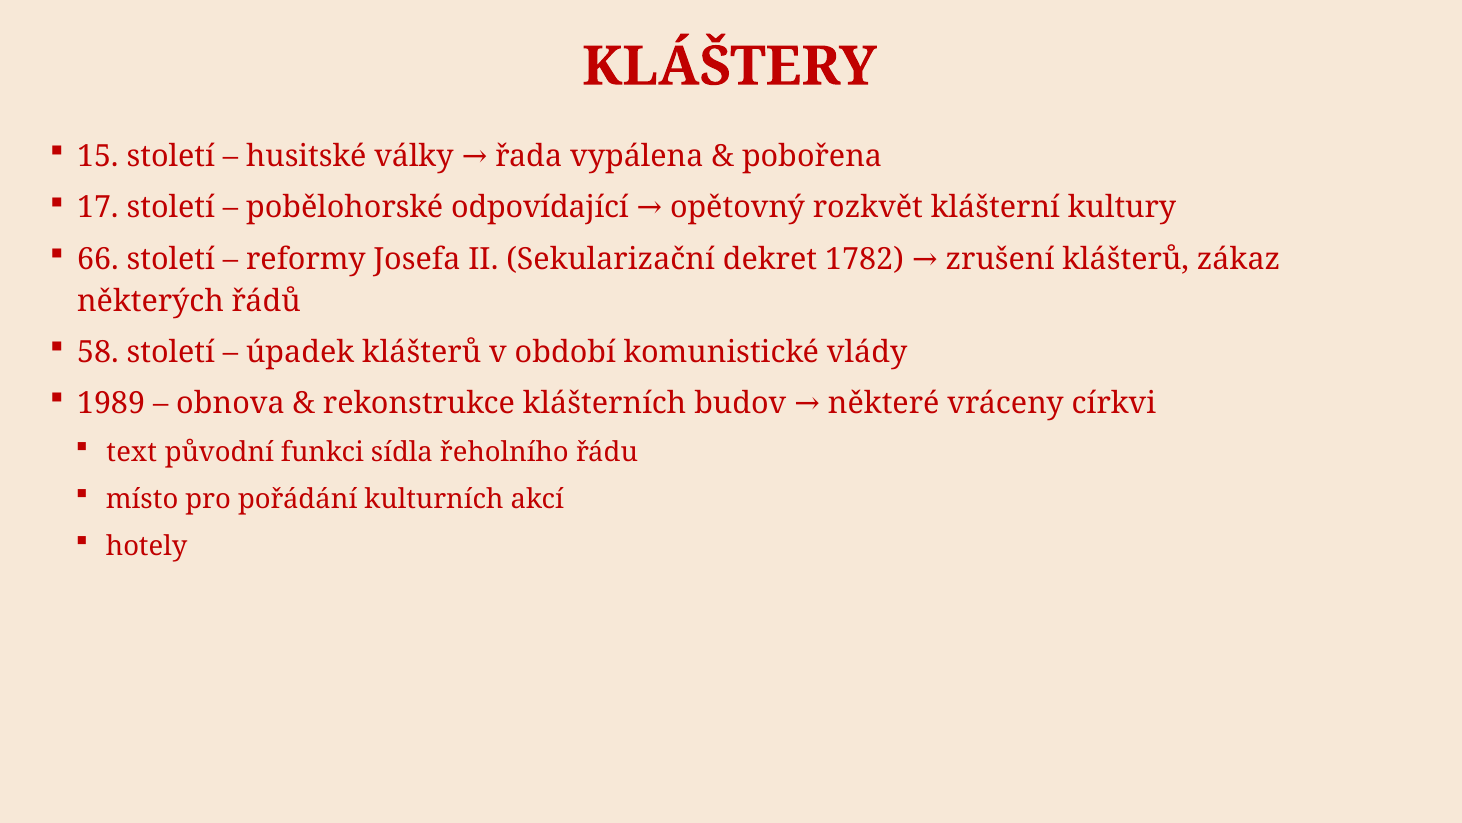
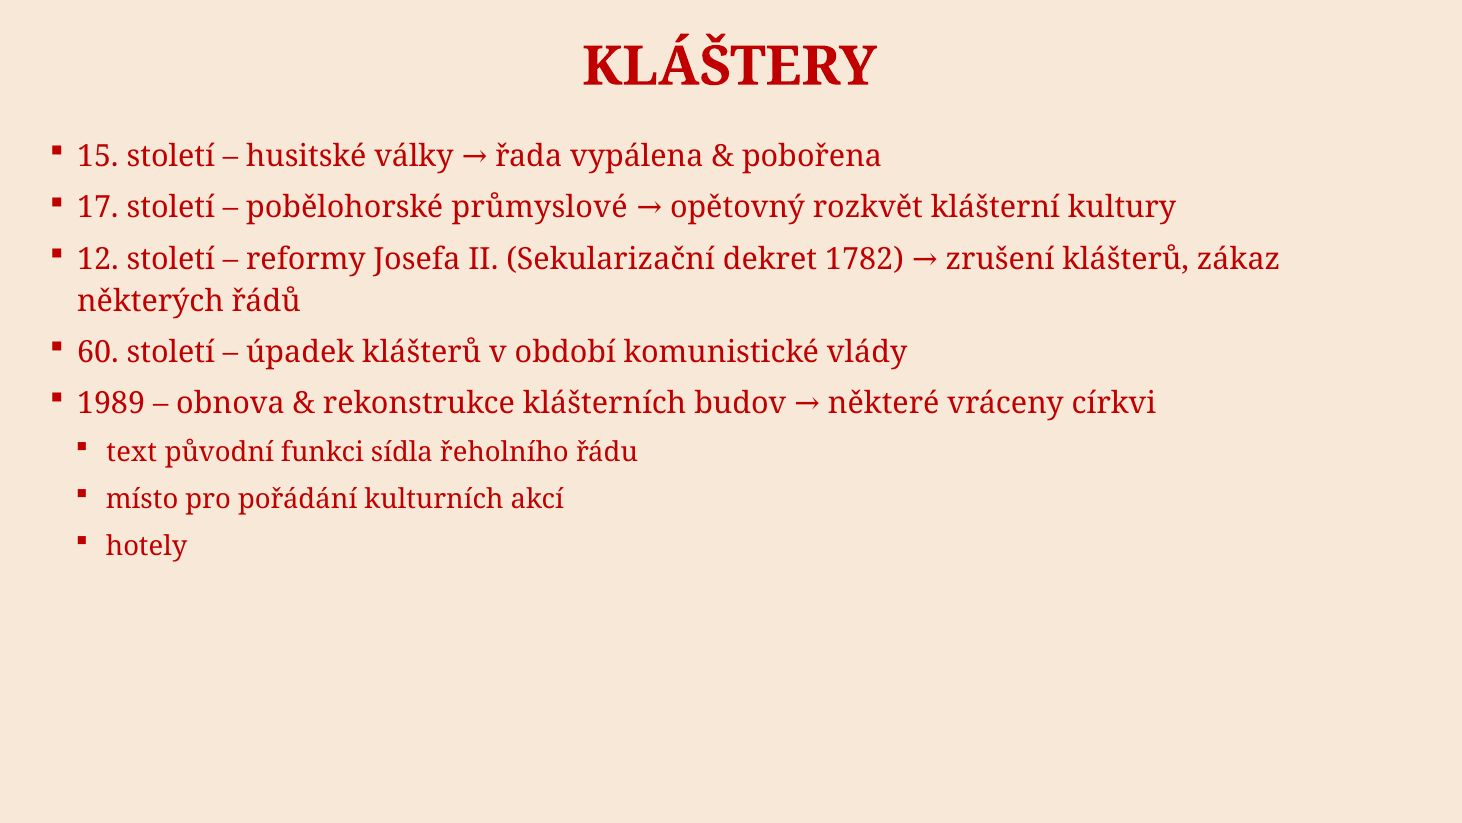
odpovídající: odpovídající -> průmyslové (540, 208)
66: 66 -> 12 (98, 259)
58: 58 -> 60 (98, 352)
